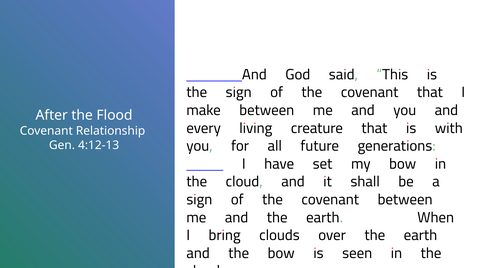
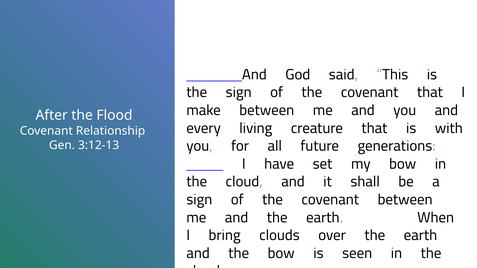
4:12-13: 4:12-13 -> 3:12-13 (99, 145)
